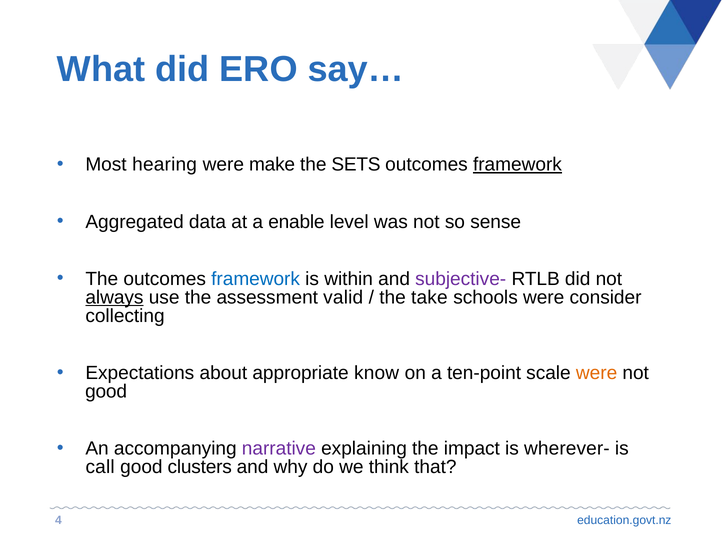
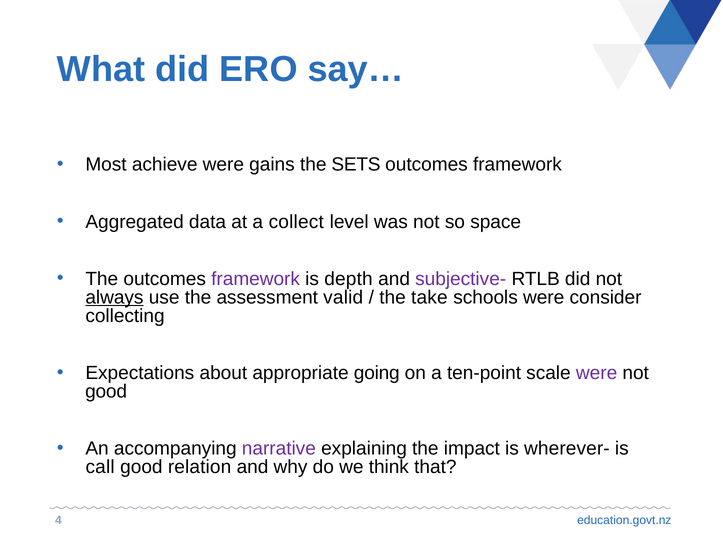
hearing: hearing -> achieve (165, 165)
make: make -> gains (272, 165)
framework underline: present -> none (517, 165)
enable: enable -> collect (296, 222)
sense: sense -> space (496, 222)
framework colour: blue -> purple (256, 279)
within: within -> depth (348, 279)
know: know -> going (377, 373)
were colour: orange -> purple (597, 373)
clusters: clusters -> relation (200, 467)
